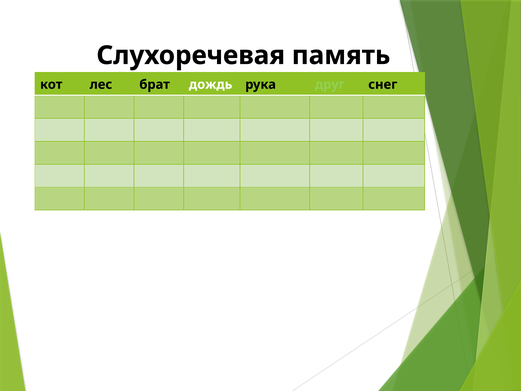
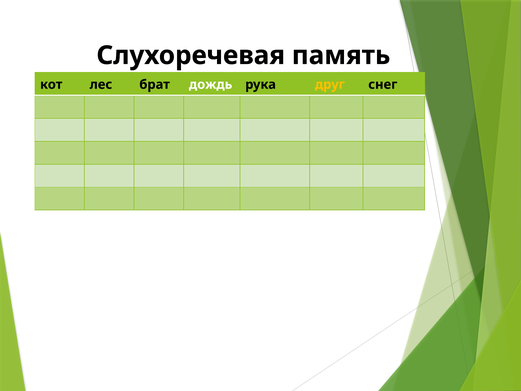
друг colour: light green -> yellow (330, 84)
